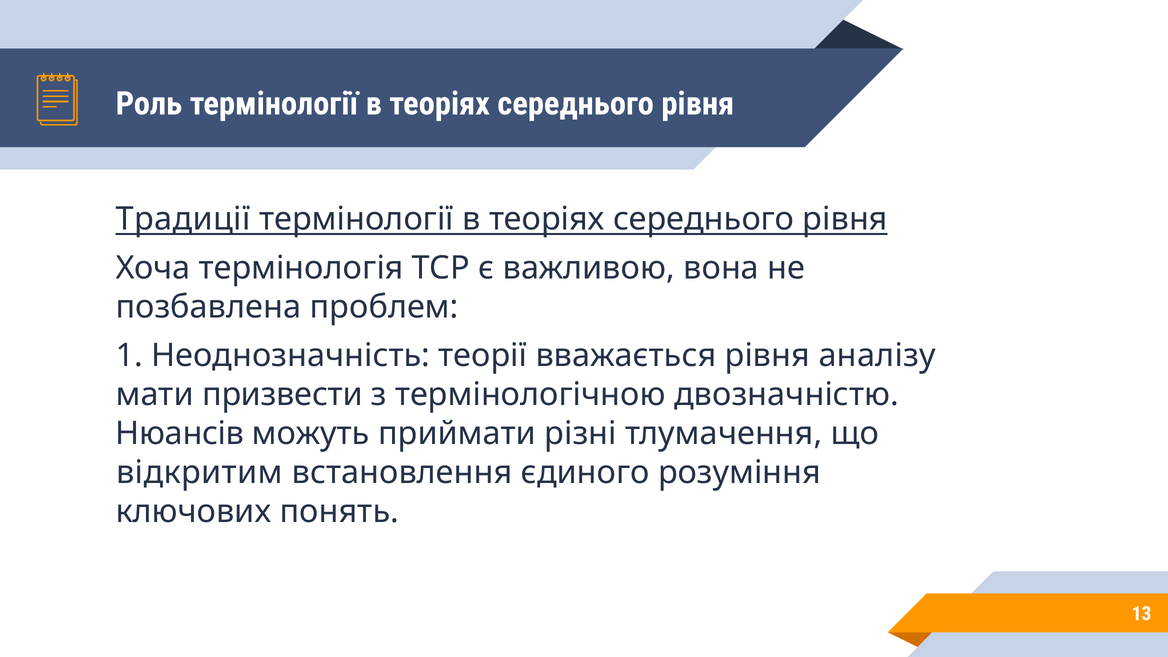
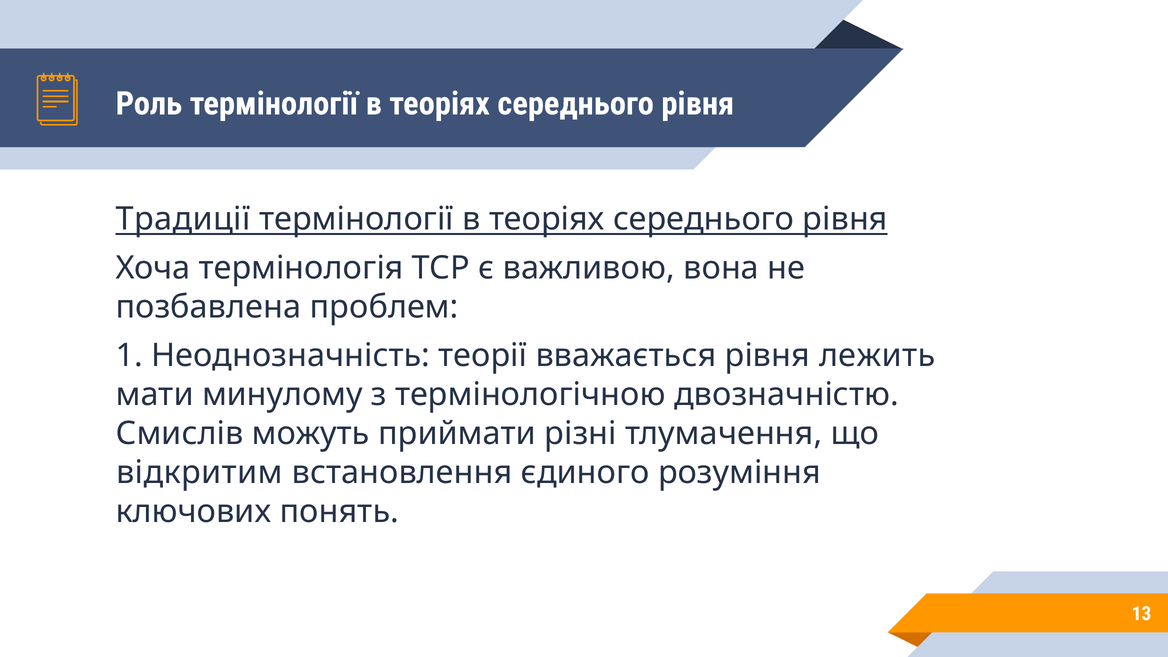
аналізу: аналізу -> лежить (877, 356)
призвести: призвести -> минулому (282, 394)
Нюансів: Нюансів -> Смислів (180, 433)
